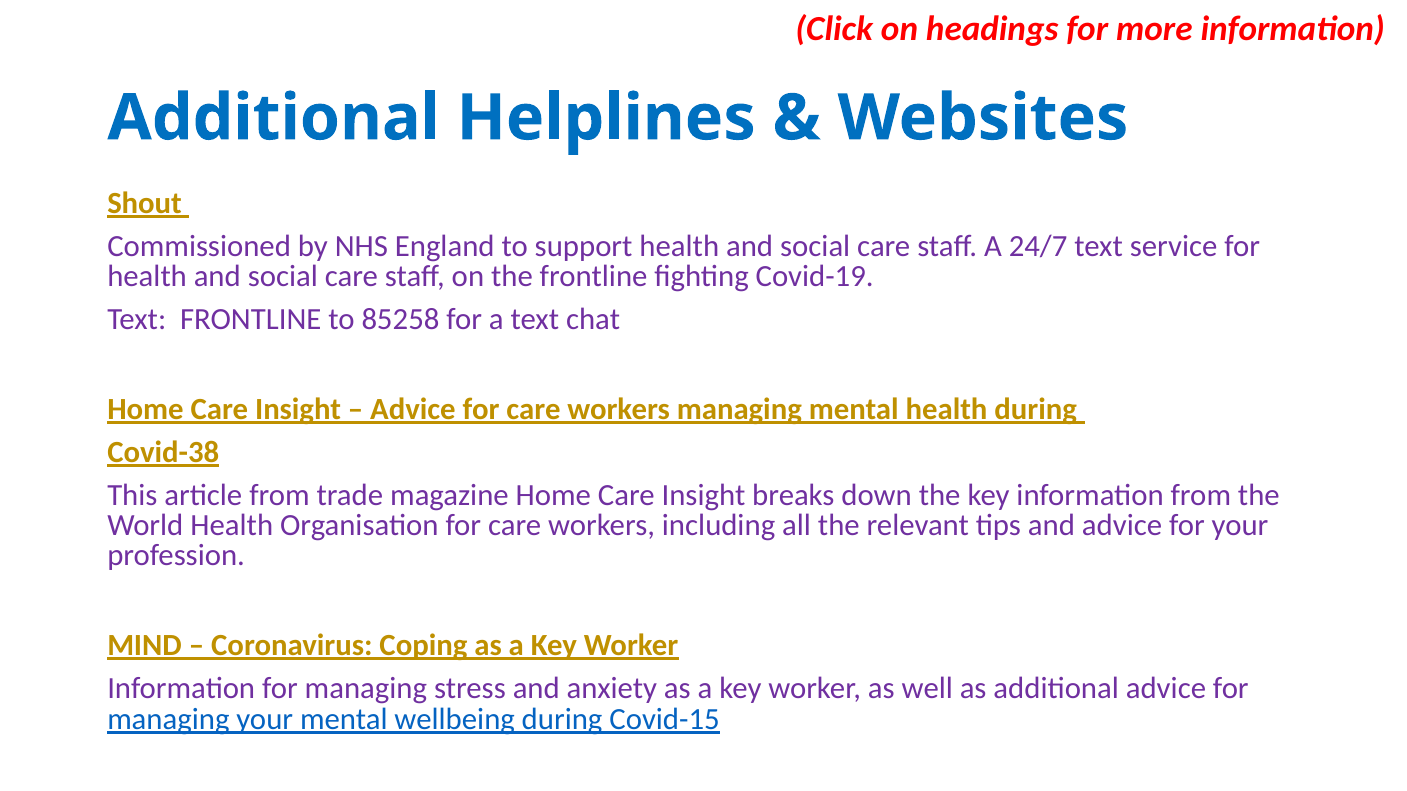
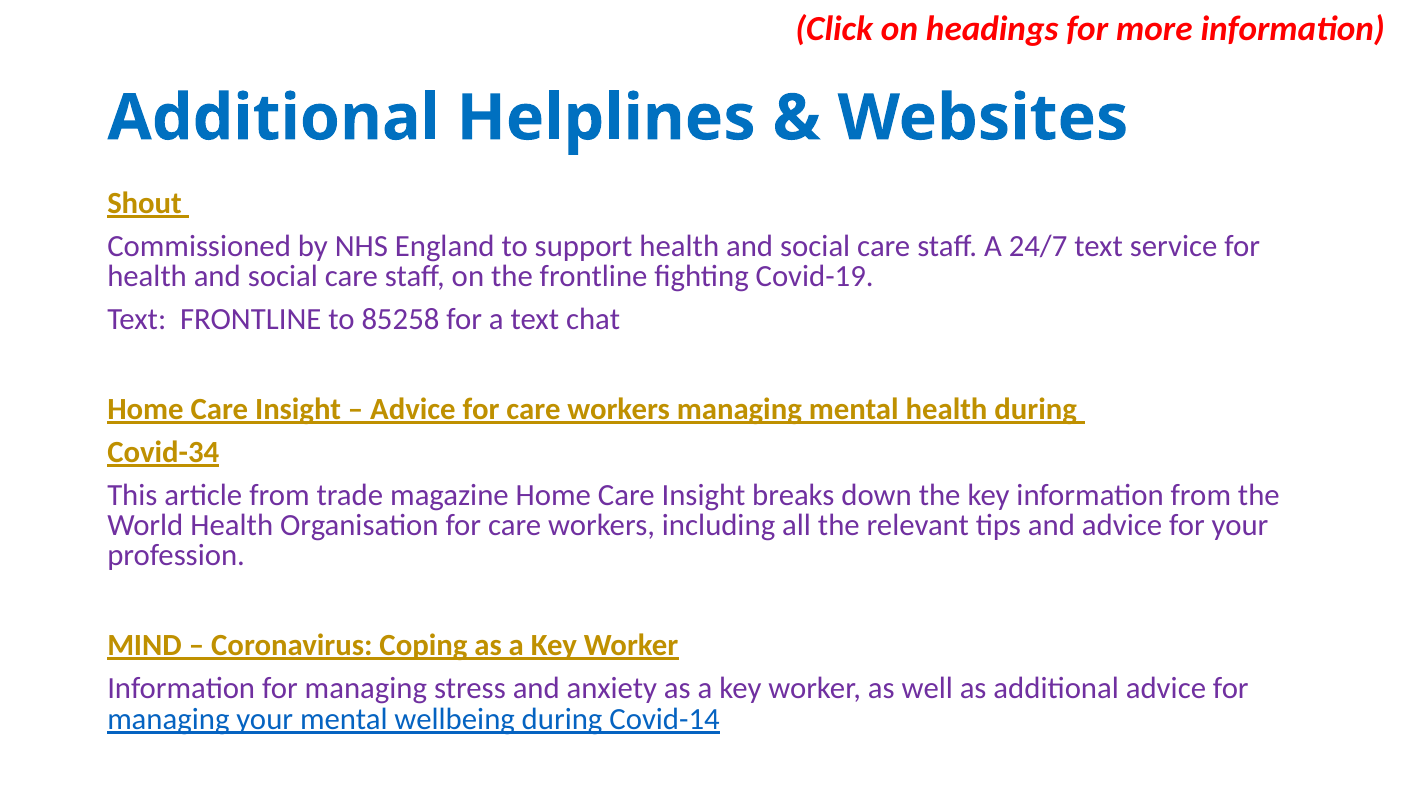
Covid-38: Covid-38 -> Covid-34 (163, 453)
Covid-15: Covid-15 -> Covid-14 (665, 719)
